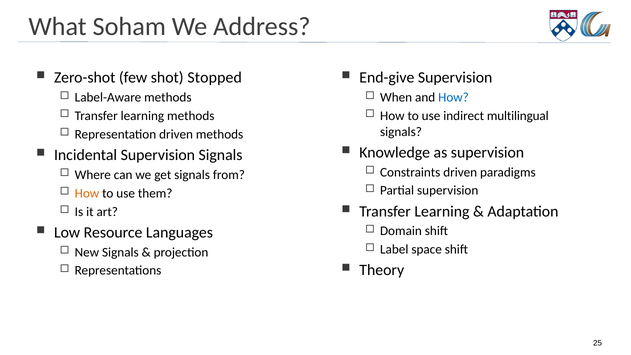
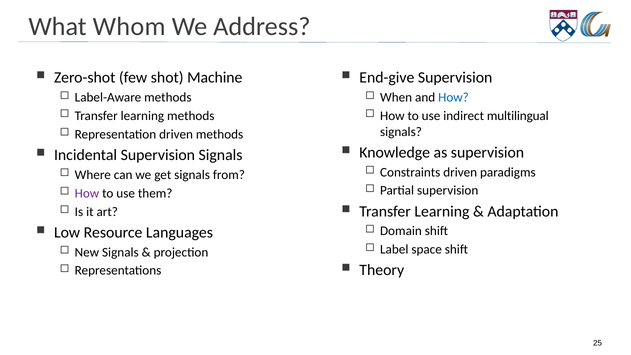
Soham: Soham -> Whom (129, 26)
Stopped: Stopped -> Machine (215, 78)
How colour: orange -> purple (87, 193)
